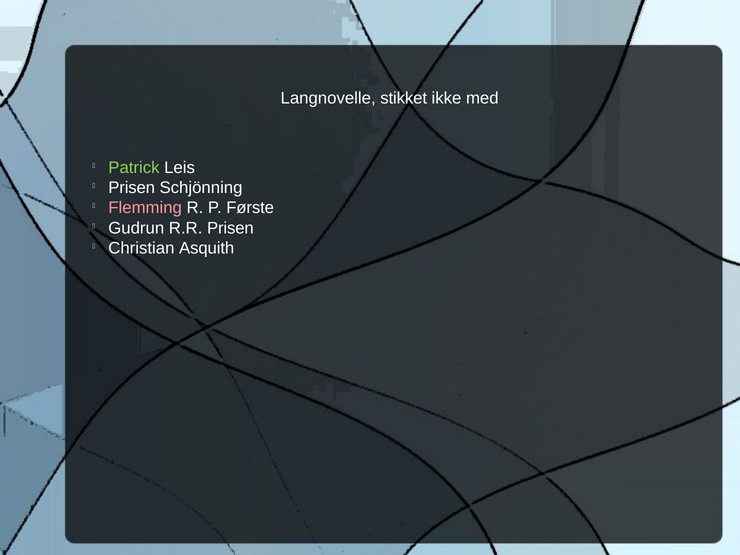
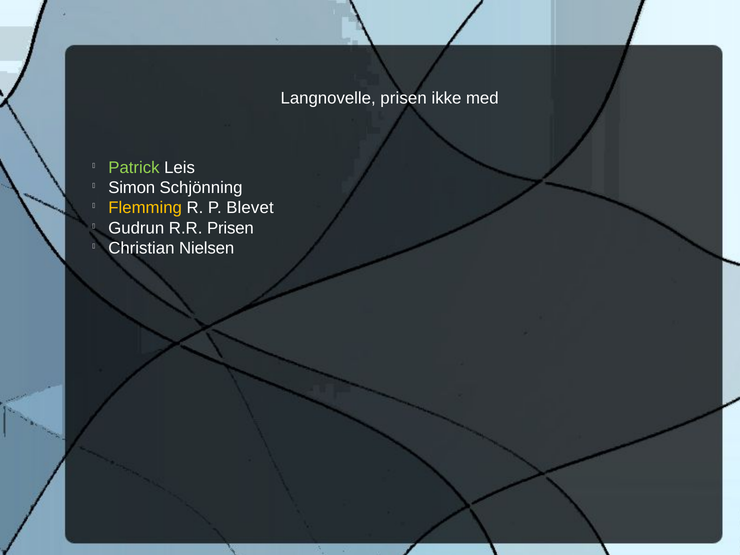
Langnovelle stikket: stikket -> prisen (404, 98)
Prisen: Prisen -> Simon (132, 188)
Flemming colour: pink -> yellow (145, 208)
Første: Første -> Blevet (250, 208)
Asquith: Asquith -> Nielsen (207, 248)
